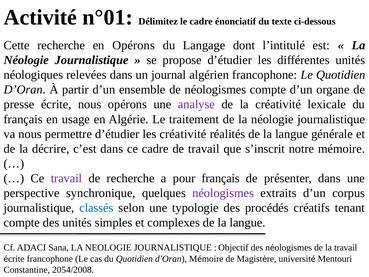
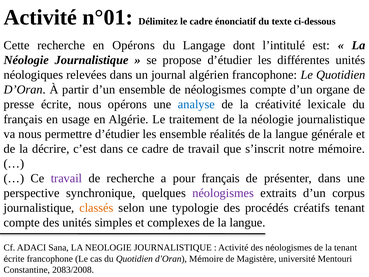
analyse colour: purple -> blue (196, 104)
les créativité: créativité -> ensemble (183, 134)
classés colour: blue -> orange (96, 208)
Objectif: Objectif -> Activité (233, 247)
la travail: travail -> tenant (346, 247)
2054/2008: 2054/2008 -> 2083/2008 (73, 270)
